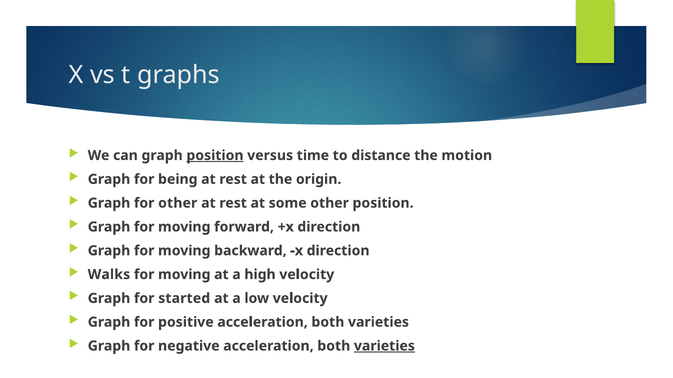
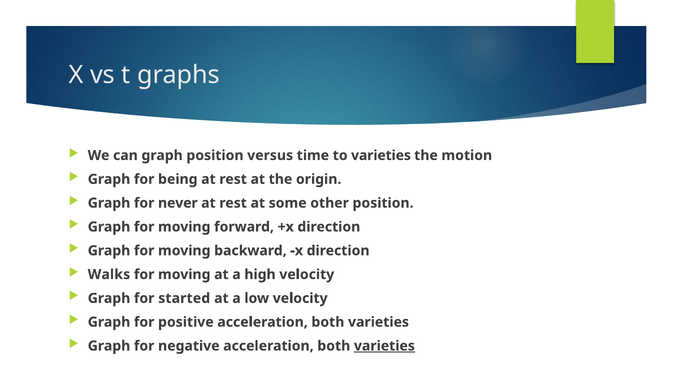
position underline: present -> none (215, 156)
to distance: distance -> varieties (381, 156)
for other: other -> never (178, 203)
